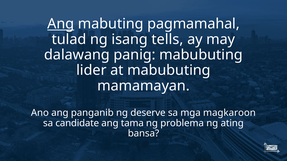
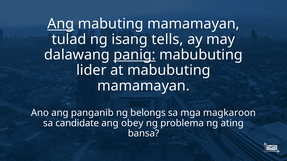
mabuting pagmamahal: pagmamahal -> mamamayan (193, 24)
panig underline: none -> present (135, 55)
deserve: deserve -> belongs (148, 113)
tama: tama -> obey (132, 123)
